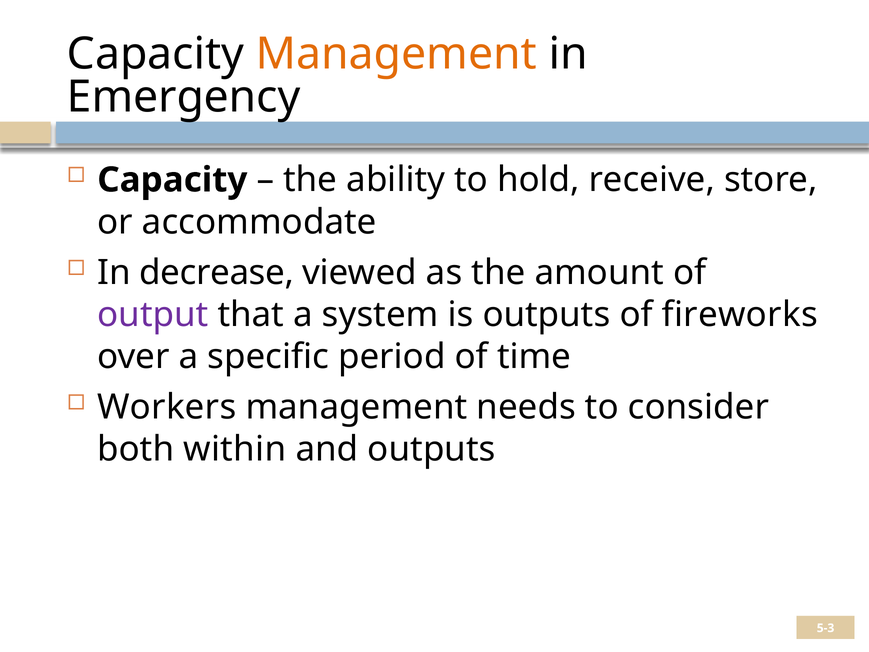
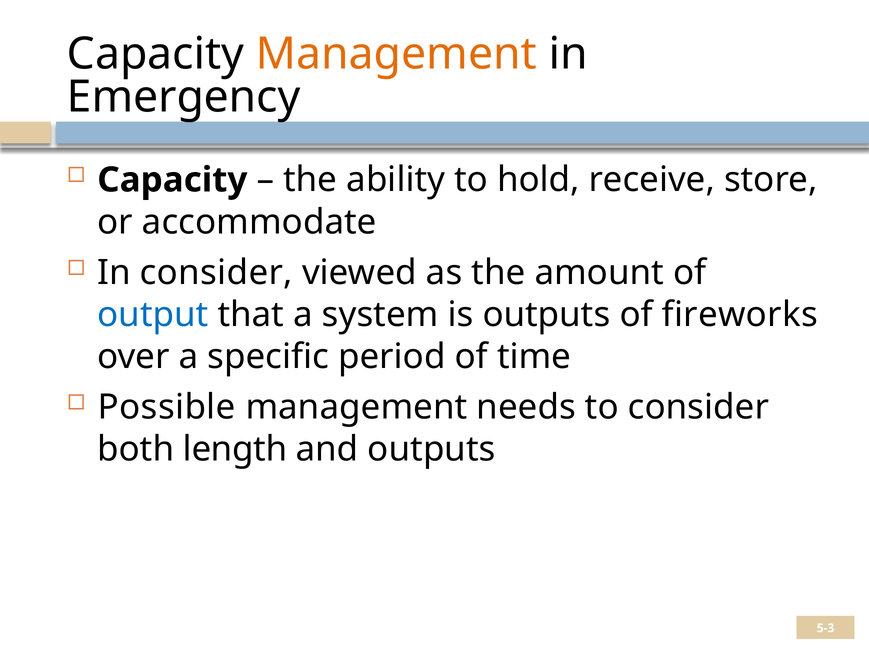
In decrease: decrease -> consider (216, 272)
output colour: purple -> blue (153, 314)
Workers: Workers -> Possible (167, 407)
within: within -> length (235, 449)
